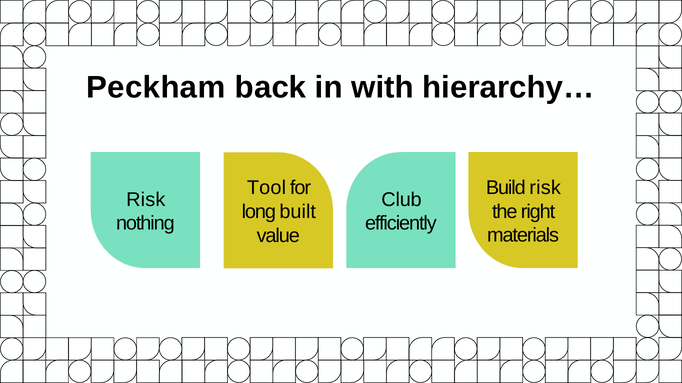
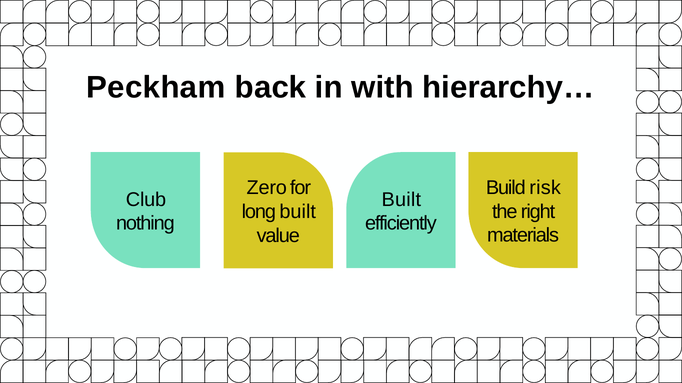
Tool: Tool -> Zero (267, 188)
Risk: Risk -> Club (146, 200)
Club: Club -> Built (401, 200)
